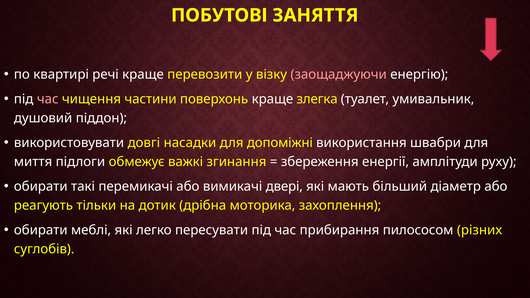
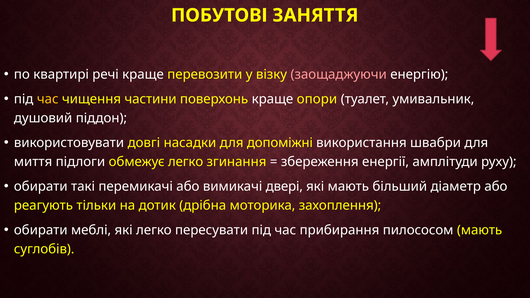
час colour: pink -> yellow (48, 99)
злегка: злегка -> опори (317, 99)
обмежує важкі: важкі -> легко (186, 162)
пилососом різних: різних -> мають (480, 230)
